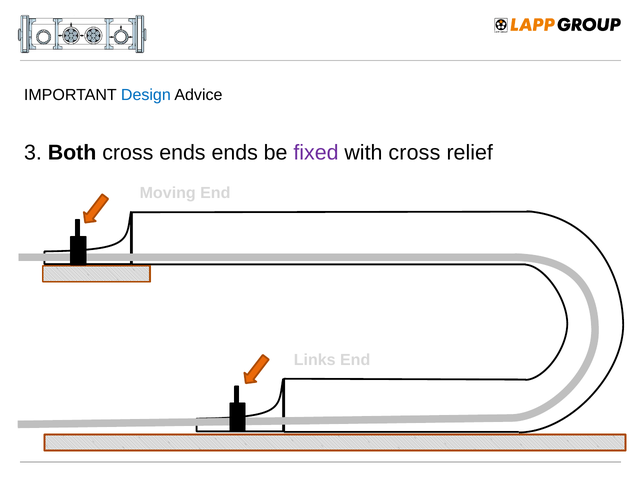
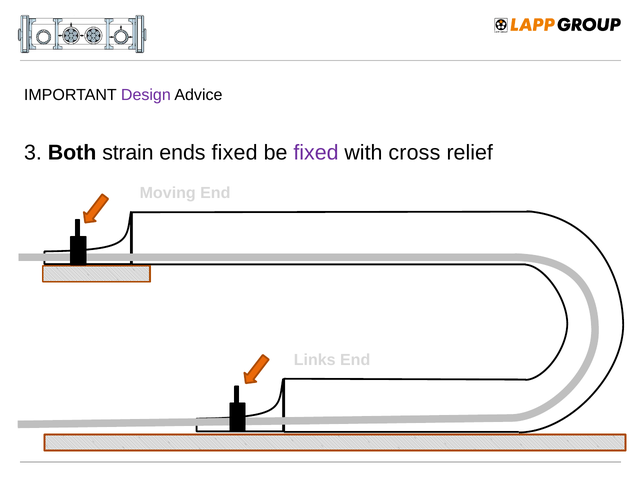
Design colour: blue -> purple (146, 95)
Both cross: cross -> strain (128, 153)
ends ends: ends -> fixed (235, 153)
